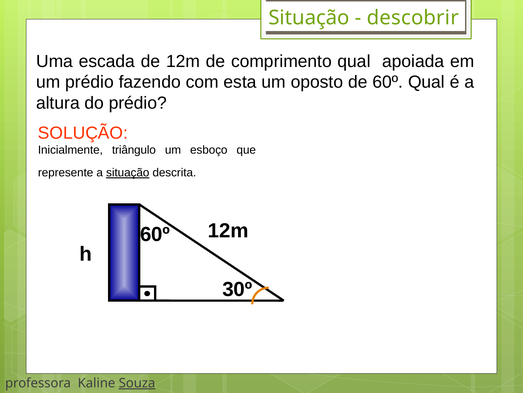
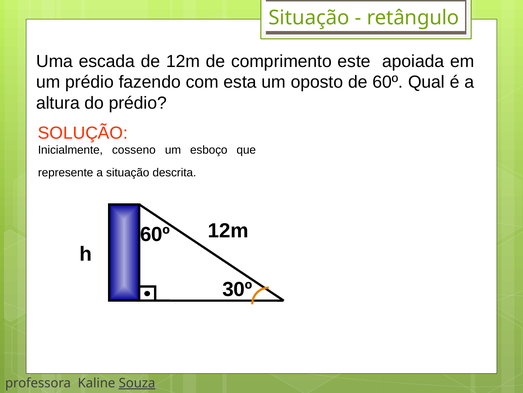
descobrir: descobrir -> retângulo (413, 18)
comprimento qual: qual -> este (354, 61)
triângulo: triângulo -> cosseno (134, 150)
situação underline: present -> none (128, 172)
